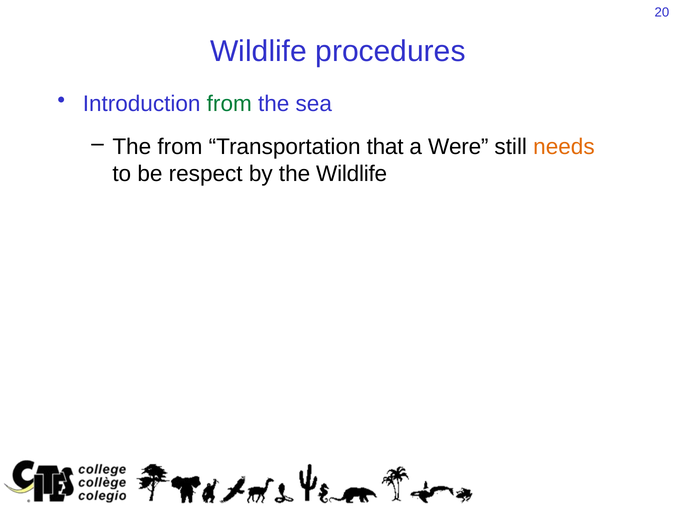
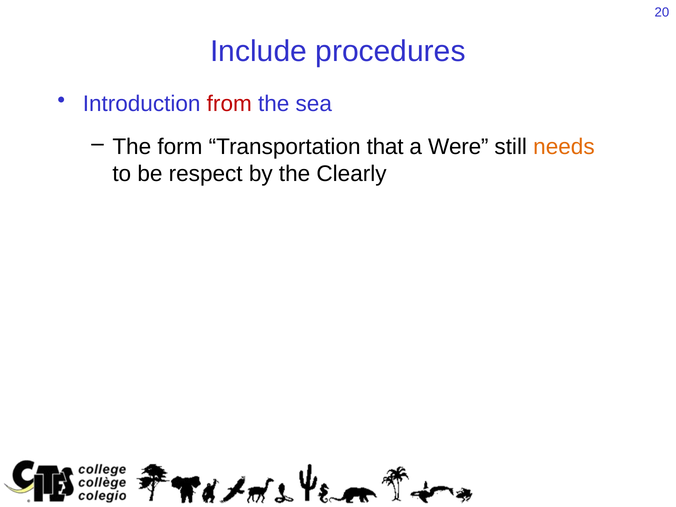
Wildlife: Wildlife -> Include (259, 51)
from colour: green -> red (229, 104)
The from: from -> form (180, 147)
the Wildlife: Wildlife -> Clearly (352, 174)
